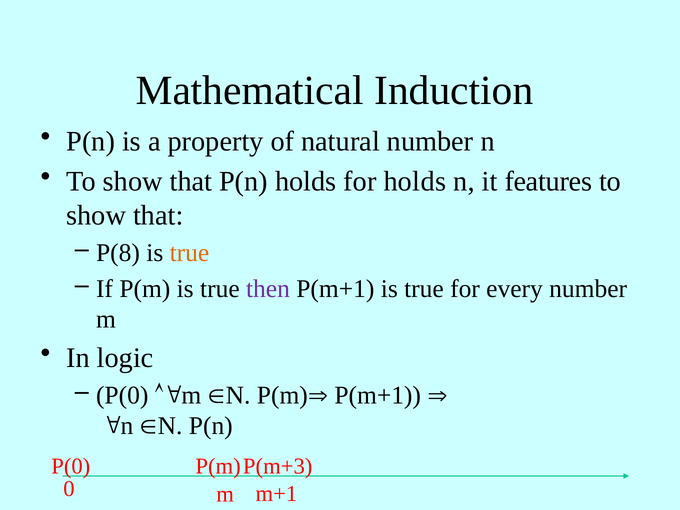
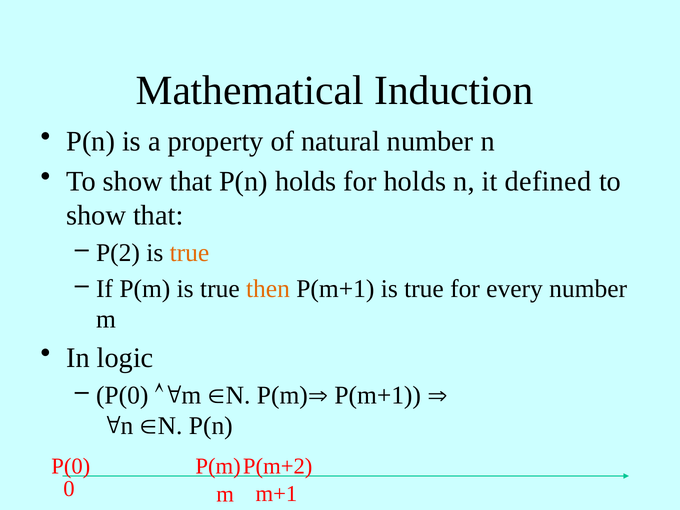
features: features -> defined (548, 181)
P(8: P(8 -> P(2 (118, 253)
then colour: purple -> orange (268, 289)
P(m+3: P(m+3 -> P(m+2 (278, 466)
